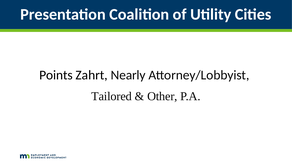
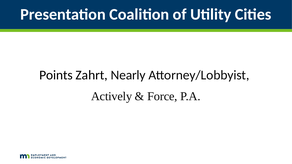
Tailored: Tailored -> Actively (112, 96)
Other: Other -> Force (162, 96)
